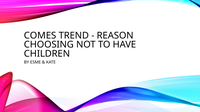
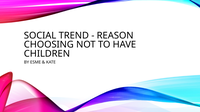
COMES: COMES -> SOCIAL (40, 36)
